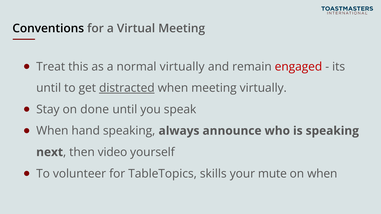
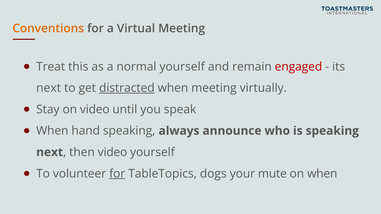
Conventions colour: black -> orange (48, 28)
normal virtually: virtually -> yourself (182, 67)
until: until -> next (49, 88)
on done: done -> video (95, 110)
for underline: none -> present (117, 174)
skills: skills -> dogs (213, 174)
